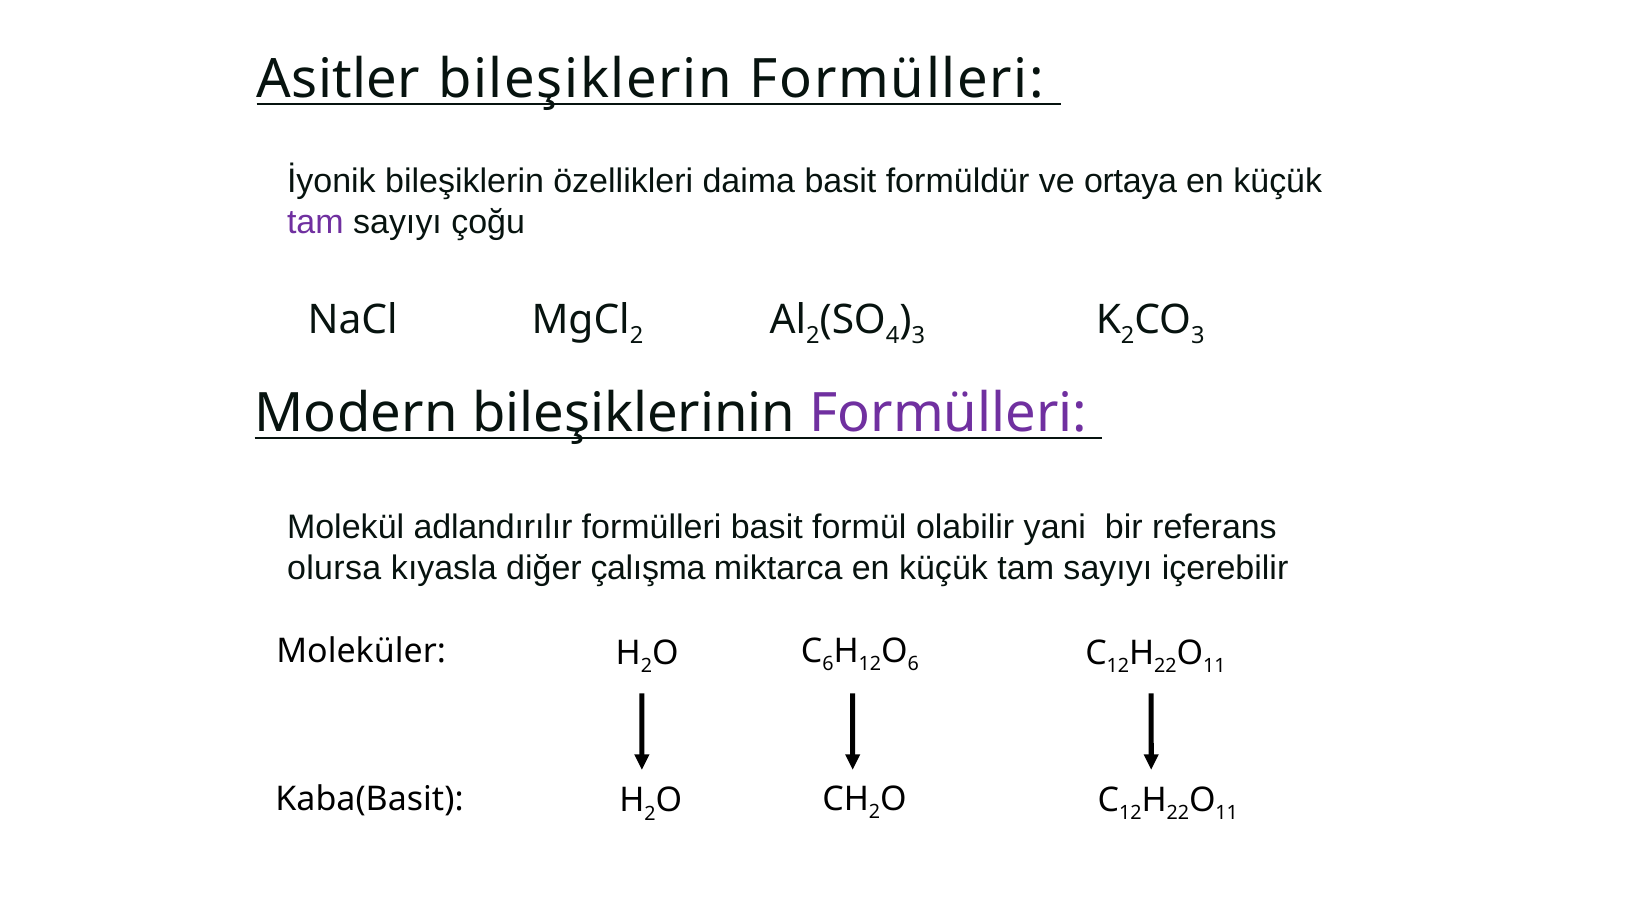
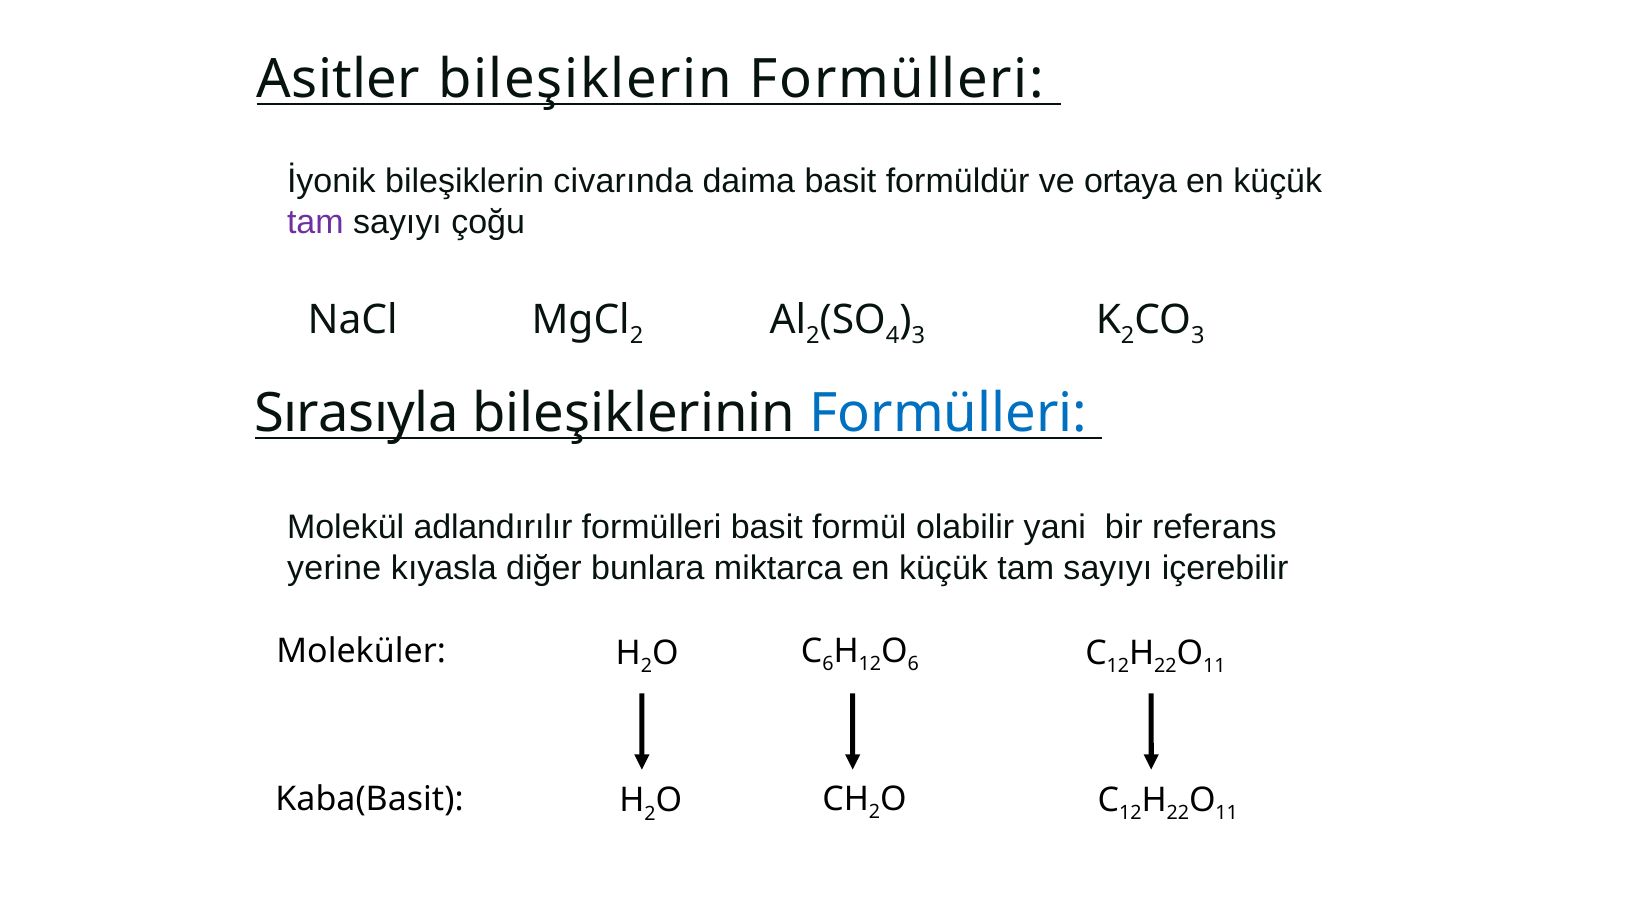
özellikleri: özellikleri -> civarında (623, 182)
Modern: Modern -> Sırasıyla (356, 413)
Formülleri colour: purple -> blue (948, 413)
olursa: olursa -> yerine (334, 568)
çalışma: çalışma -> bunlara (648, 568)
